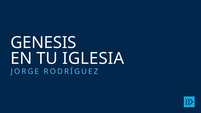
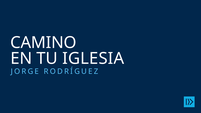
GENESIS: GENESIS -> CAMINO (43, 43)
